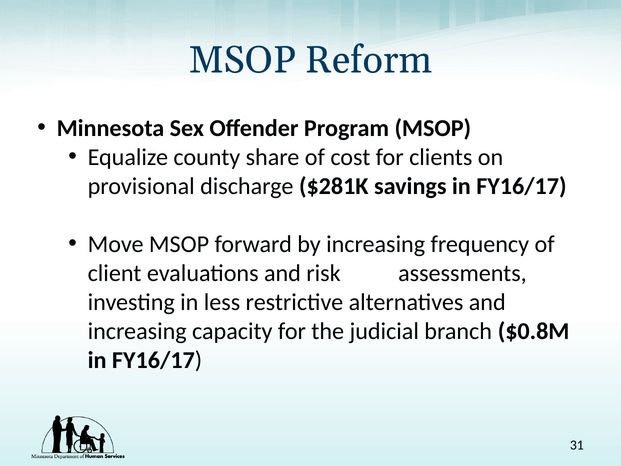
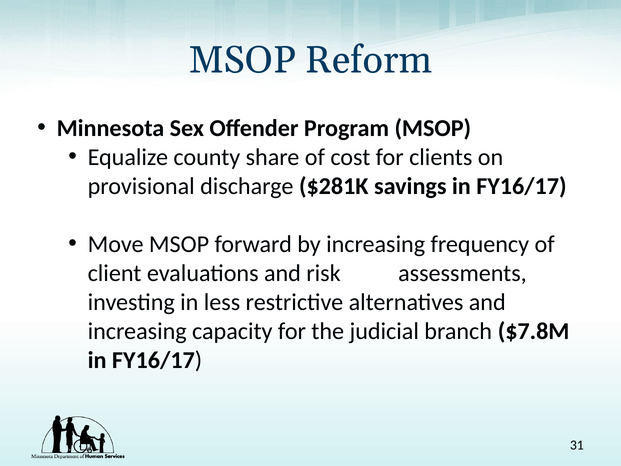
$0.8M: $0.8M -> $7.8M (534, 331)
